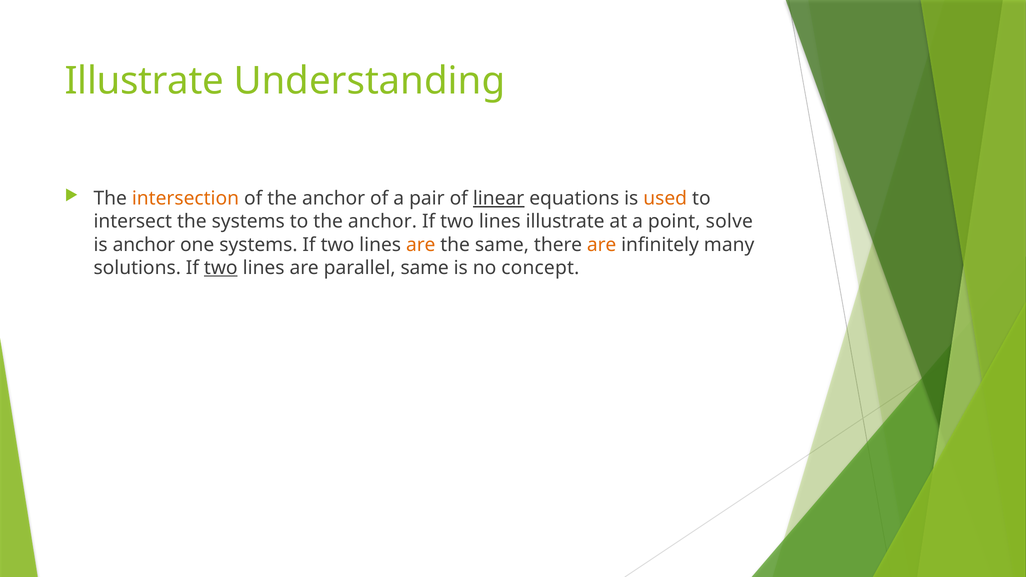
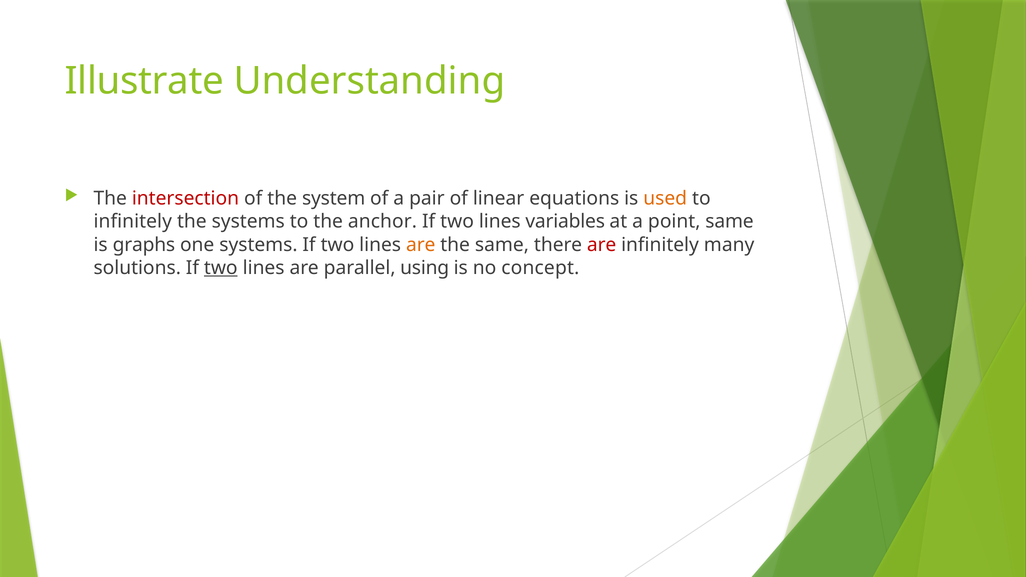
intersection colour: orange -> red (185, 199)
of the anchor: anchor -> system (334, 199)
linear underline: present -> none (499, 199)
intersect: intersect -> infinitely (133, 222)
lines illustrate: illustrate -> variables (565, 222)
point solve: solve -> same (730, 222)
is anchor: anchor -> graphs (144, 245)
are colour: orange -> red (602, 245)
parallel same: same -> using (425, 268)
